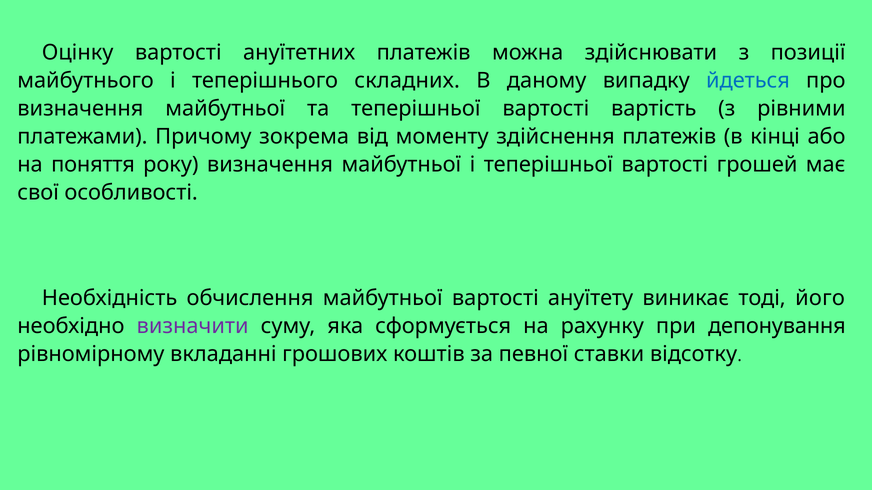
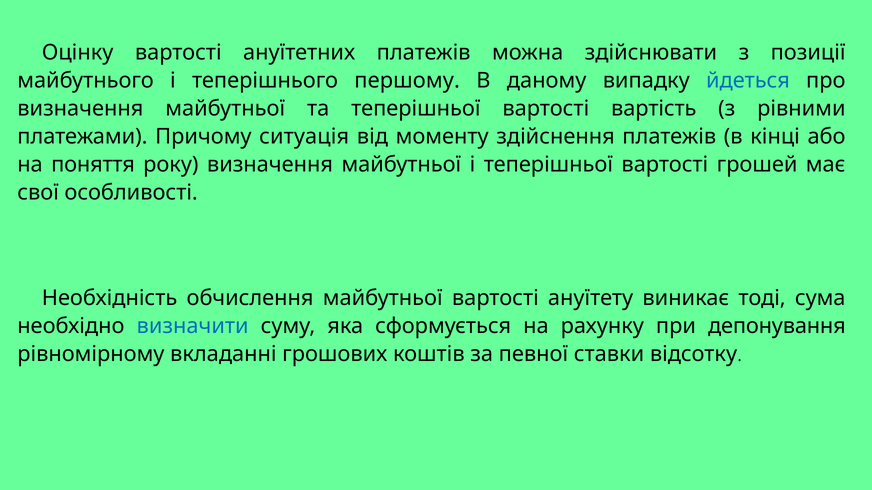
складних: складних -> першому (407, 81)
зокрема: зокрема -> ситуація (304, 137)
його: його -> сума (820, 298)
визначити colour: purple -> blue (193, 326)
